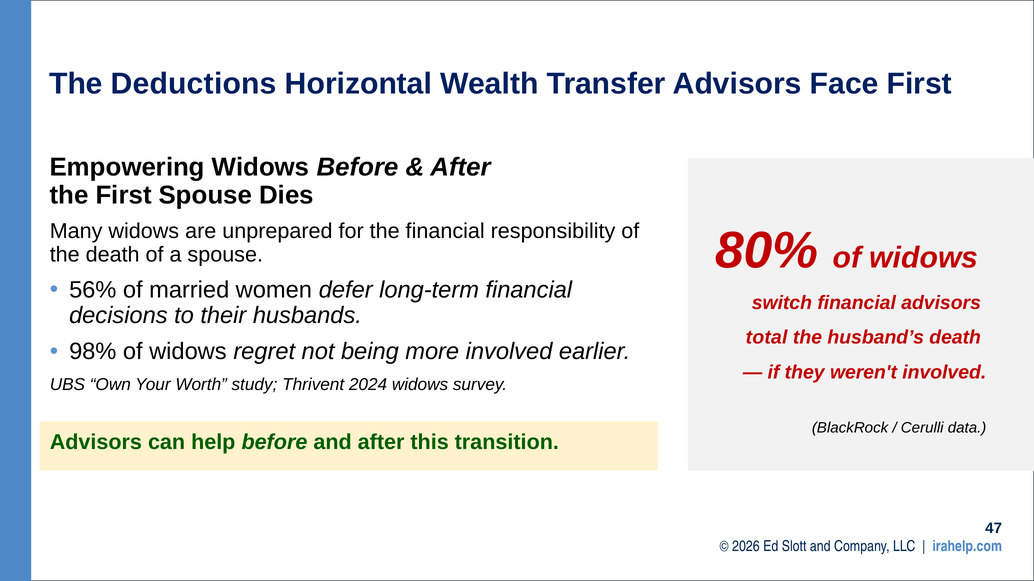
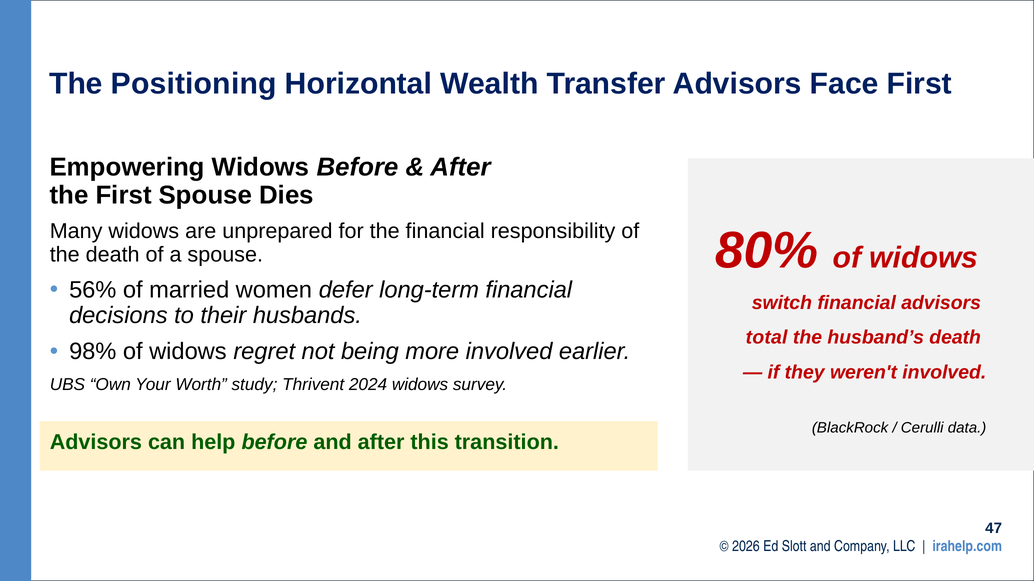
Deductions: Deductions -> Positioning (194, 84)
